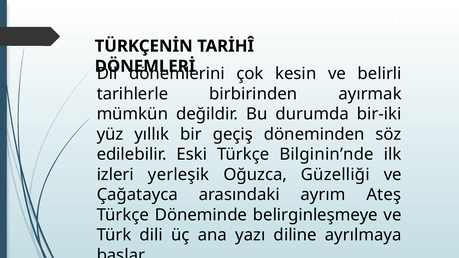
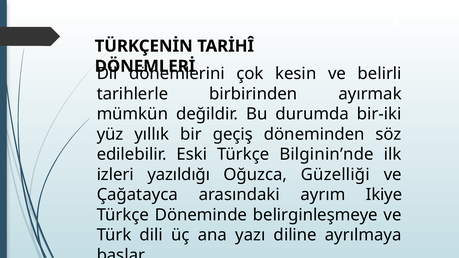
yerleşik: yerleşik -> yazıldığı (179, 174)
Ateş: Ateş -> Ikiye (384, 195)
